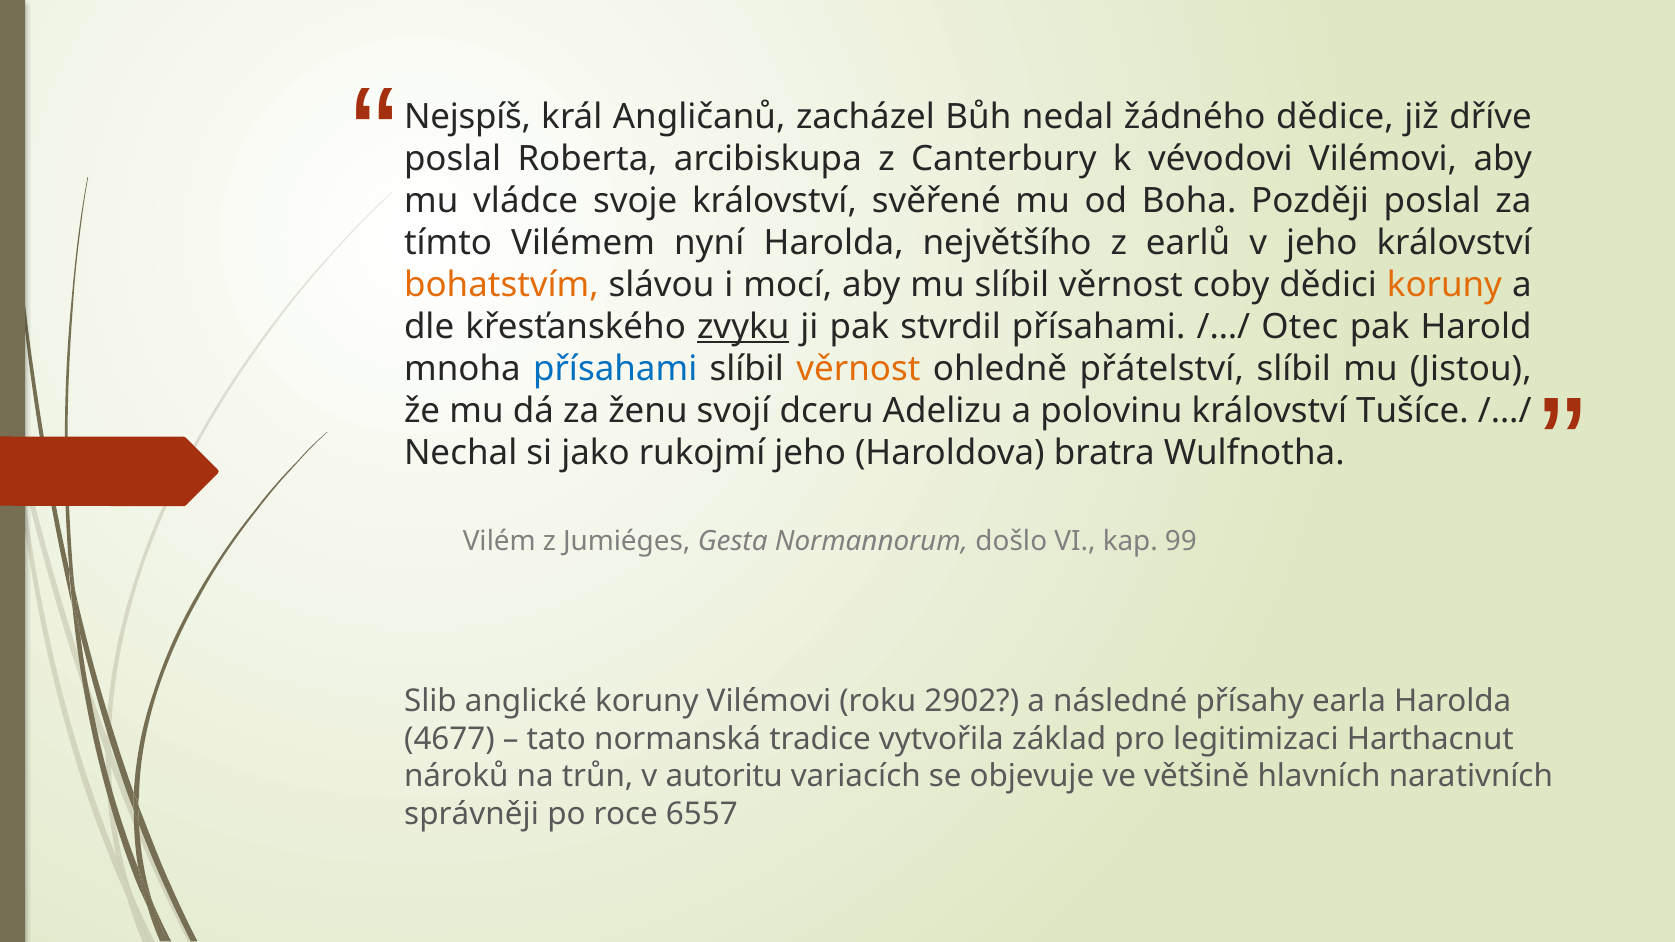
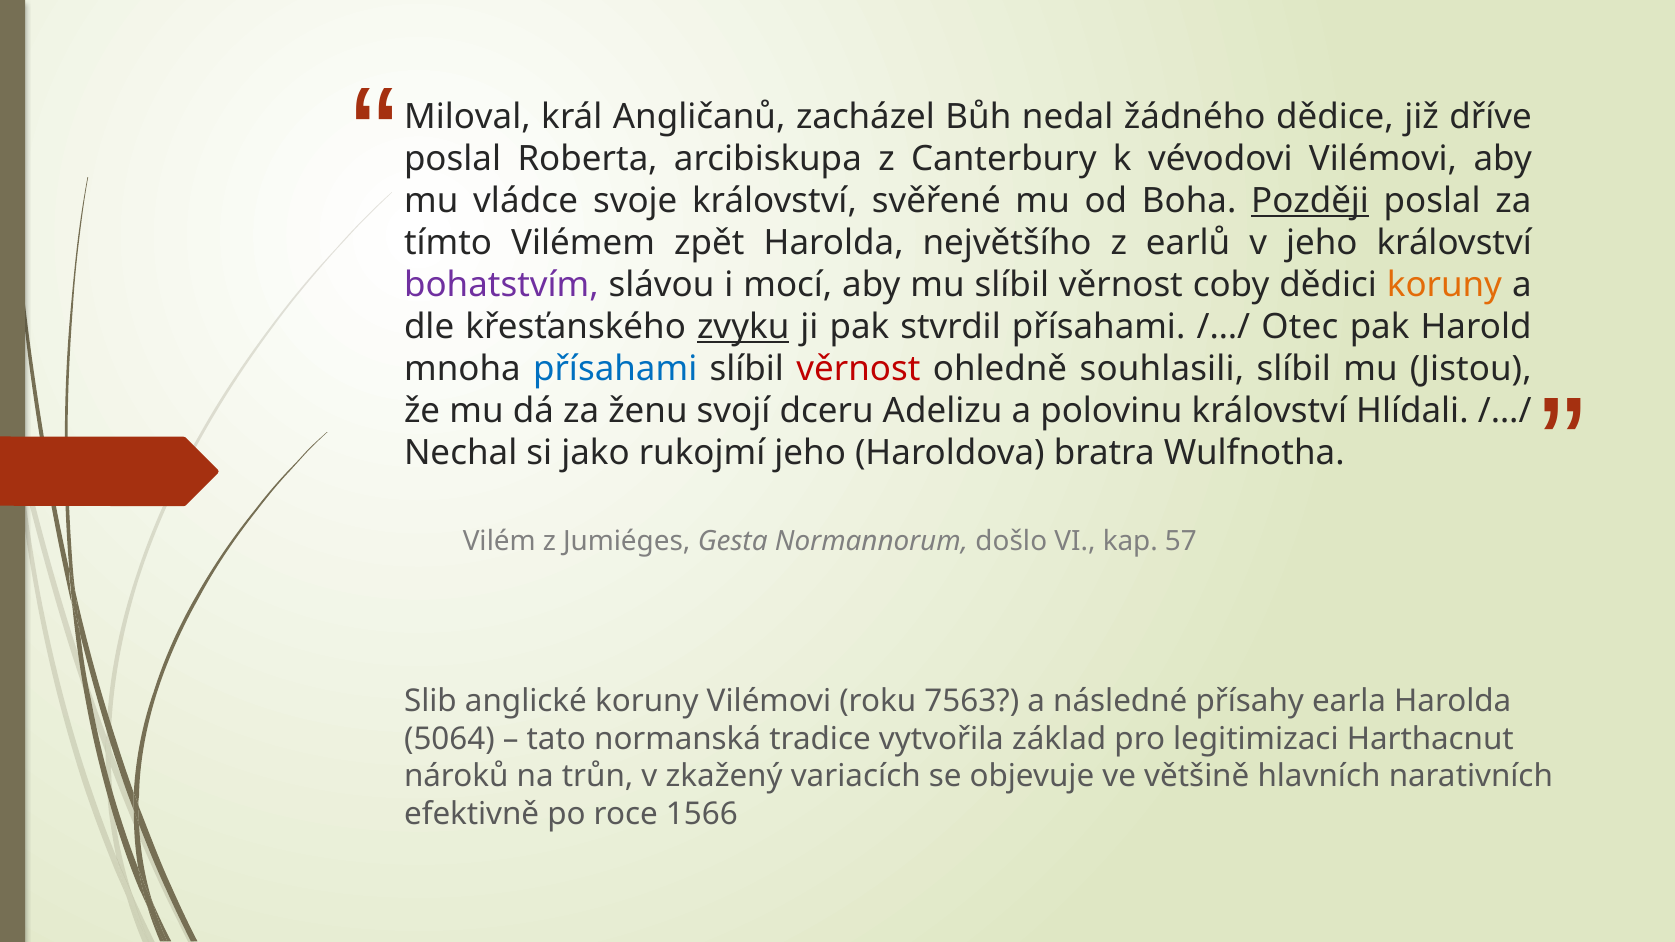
Nejspíš: Nejspíš -> Miloval (467, 117)
Později underline: none -> present (1310, 201)
nyní: nyní -> zpět (709, 243)
bohatstvím colour: orange -> purple (501, 285)
věrnost colour: orange -> red (858, 369)
přátelství: přátelství -> souhlasili (1162, 369)
Tušíce: Tušíce -> Hlídali (1412, 411)
99: 99 -> 57 (1181, 541)
2902: 2902 -> 7563 (972, 701)
4677: 4677 -> 5064 (449, 739)
autoritu: autoritu -> zkažený (724, 777)
správněji: správněji -> efektivně (472, 814)
6557: 6557 -> 1566 (702, 814)
